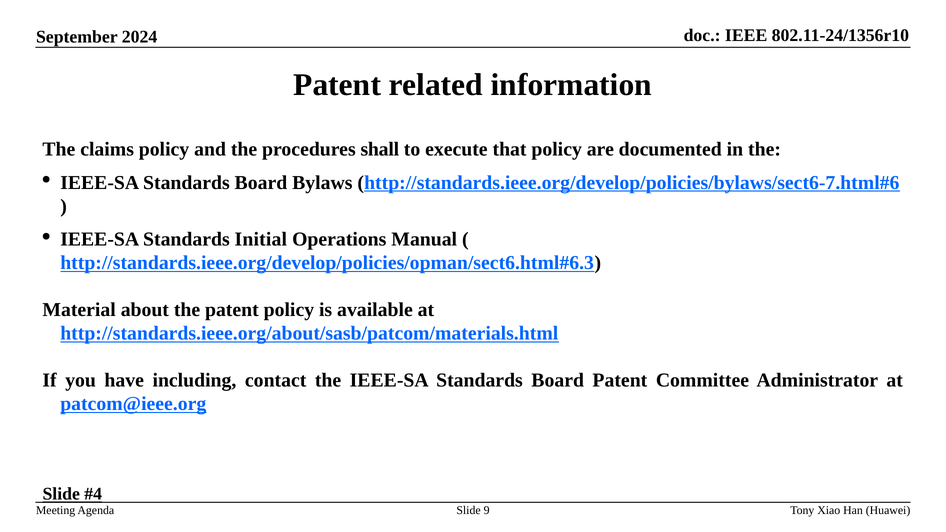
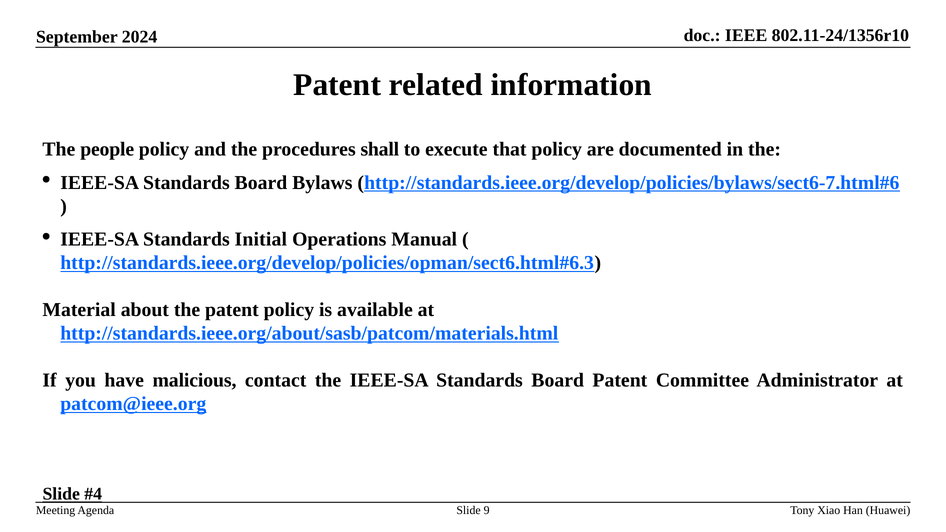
claims: claims -> people (107, 150)
including: including -> malicious (195, 380)
